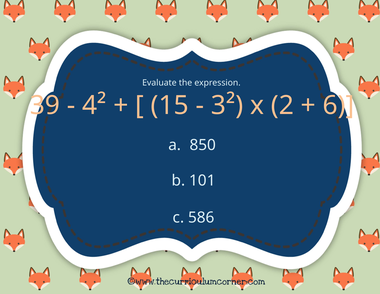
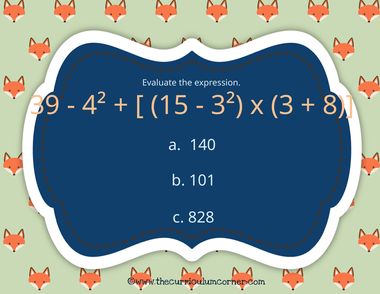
2: 2 -> 3 (282, 105)
6: 6 -> 8 (338, 105)
850: 850 -> 140 (203, 145)
586: 586 -> 828 (201, 217)
